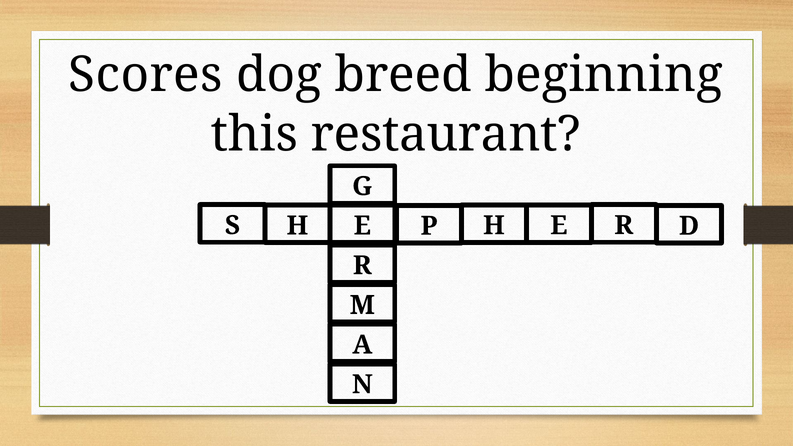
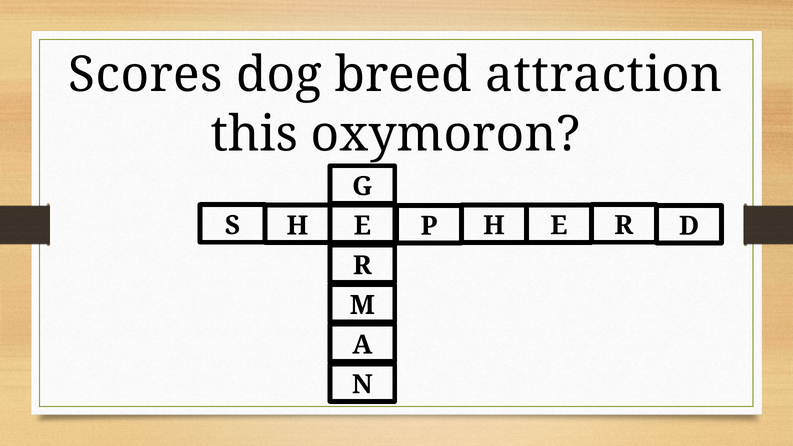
beginning: beginning -> attraction (604, 75)
restaurant: restaurant -> oxymoron (446, 135)
